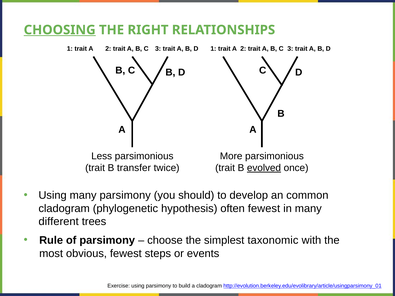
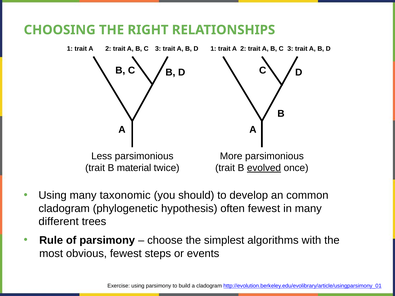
CHOOSING underline: present -> none (60, 30)
transfer: transfer -> material (134, 168)
many parsimony: parsimony -> taxonomic (125, 195)
taxonomic: taxonomic -> algorithms (273, 240)
